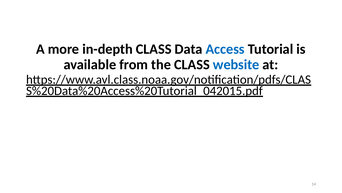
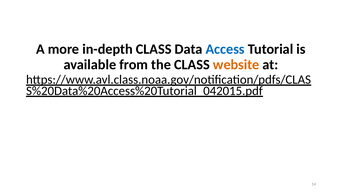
website colour: blue -> orange (236, 65)
